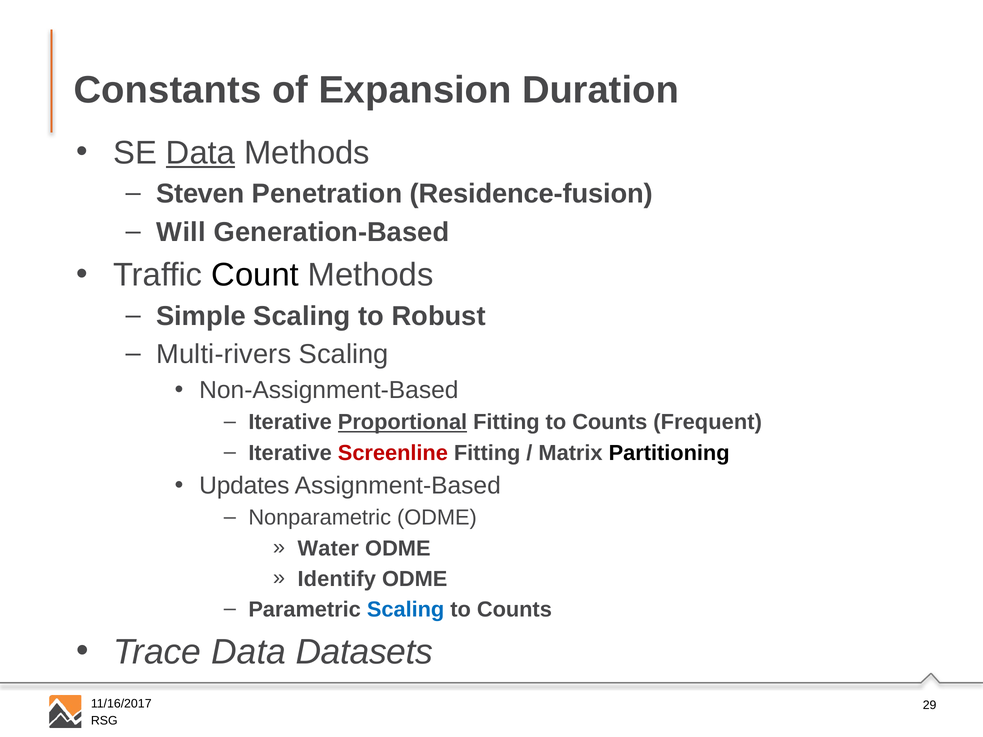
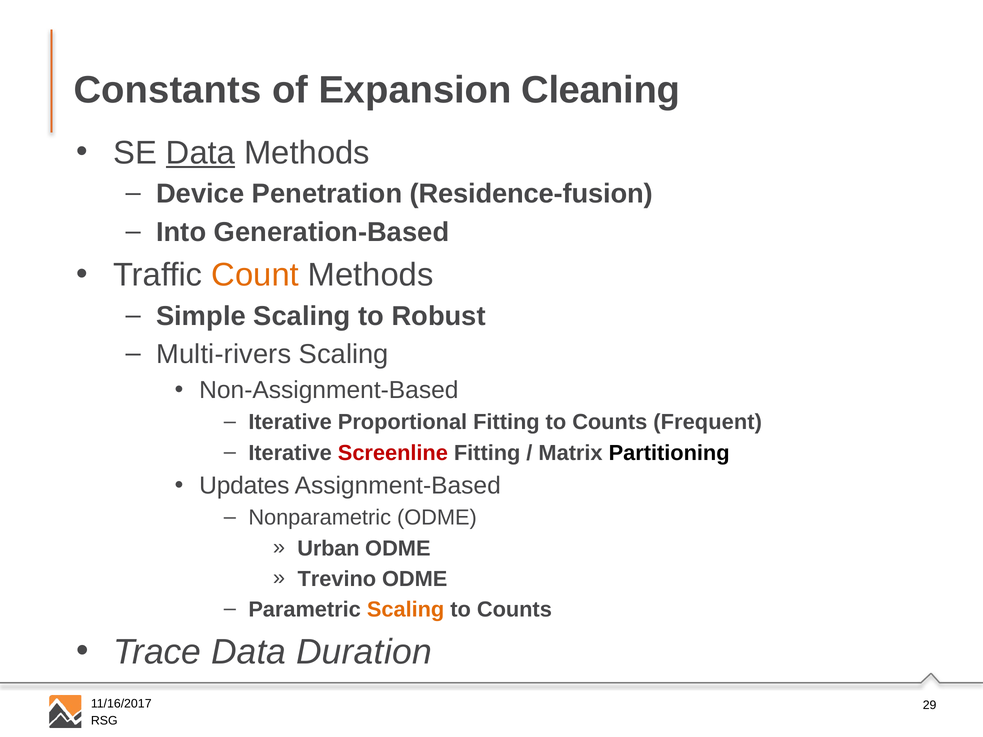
Duration: Duration -> Cleaning (601, 90)
Steven: Steven -> Device (200, 194)
Will: Will -> Into (181, 232)
Count colour: black -> orange (255, 275)
Proportional underline: present -> none (403, 422)
Water: Water -> Urban (328, 549)
Identify: Identify -> Trevino (337, 579)
Scaling colour: blue -> orange (406, 610)
Datasets: Datasets -> Duration (364, 652)
